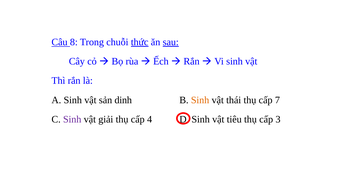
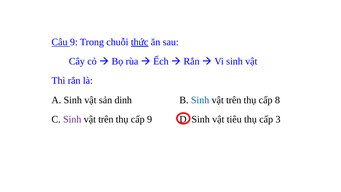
Câu 8: 8 -> 9 (74, 42)
sau underline: present -> none (171, 42)
Sinh colour: orange -> blue (200, 100)
thái: thái -> trên (234, 100)
7: 7 -> 8 (277, 100)
giải: giải -> trên (106, 119)
cấp 4: 4 -> 9 (150, 119)
